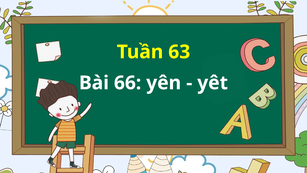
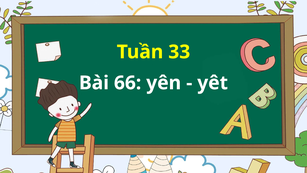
63: 63 -> 33 (179, 52)
